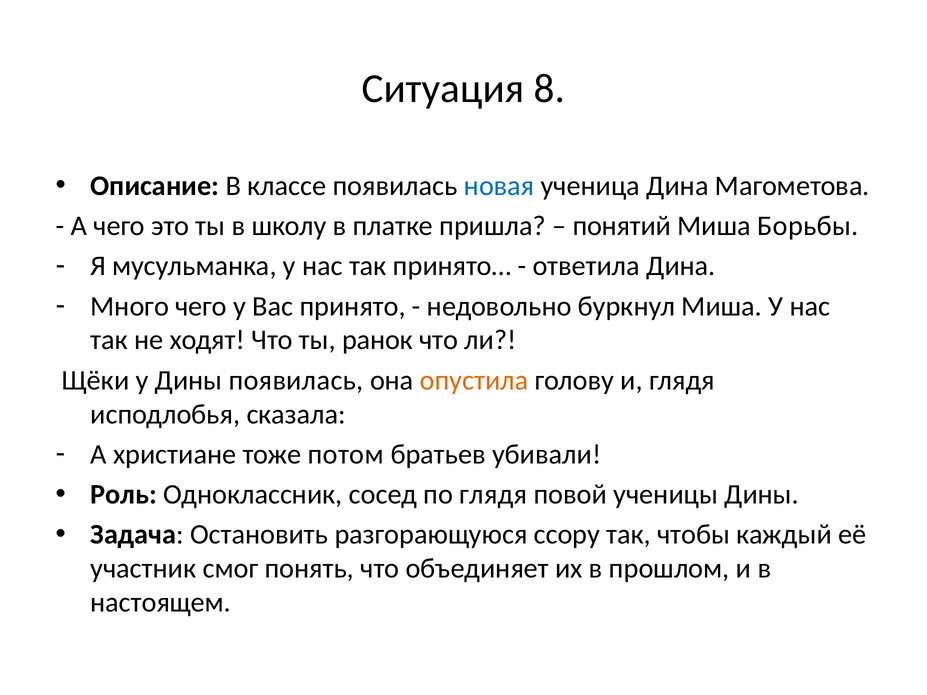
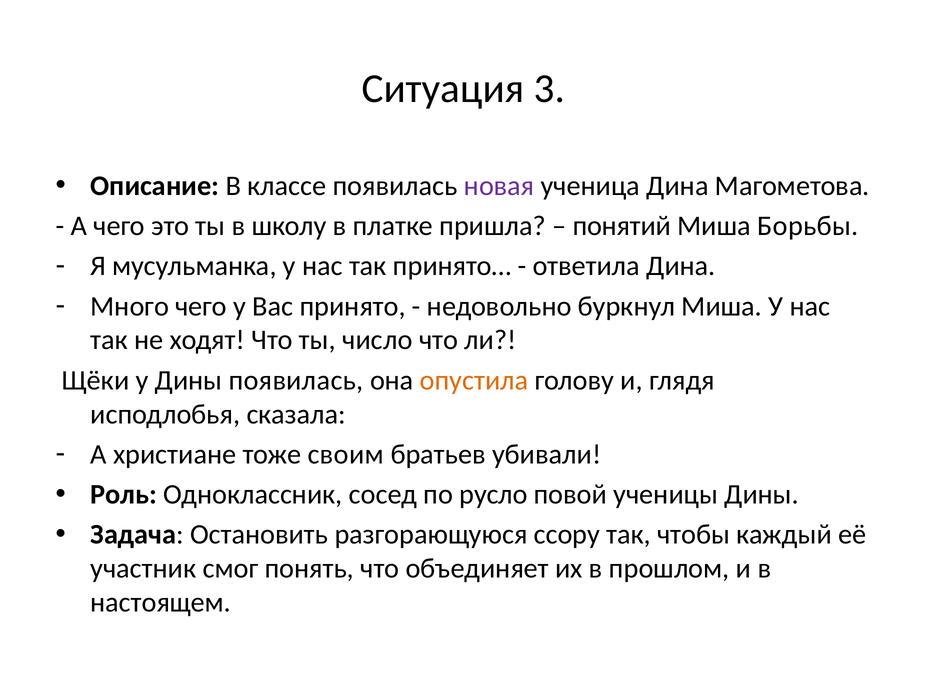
8: 8 -> 3 (549, 89)
новая colour: blue -> purple (499, 186)
ранок: ранок -> число (377, 340)
потом: потом -> своим (346, 455)
по глядя: глядя -> русло (493, 495)
